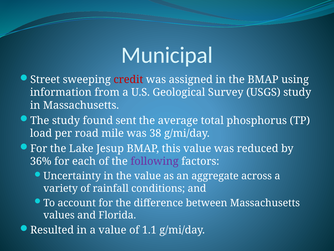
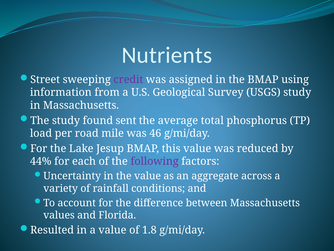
Municipal: Municipal -> Nutrients (167, 55)
credit colour: red -> purple (128, 79)
38: 38 -> 46 (155, 133)
36%: 36% -> 44% (41, 161)
1.1: 1.1 -> 1.8 (149, 230)
